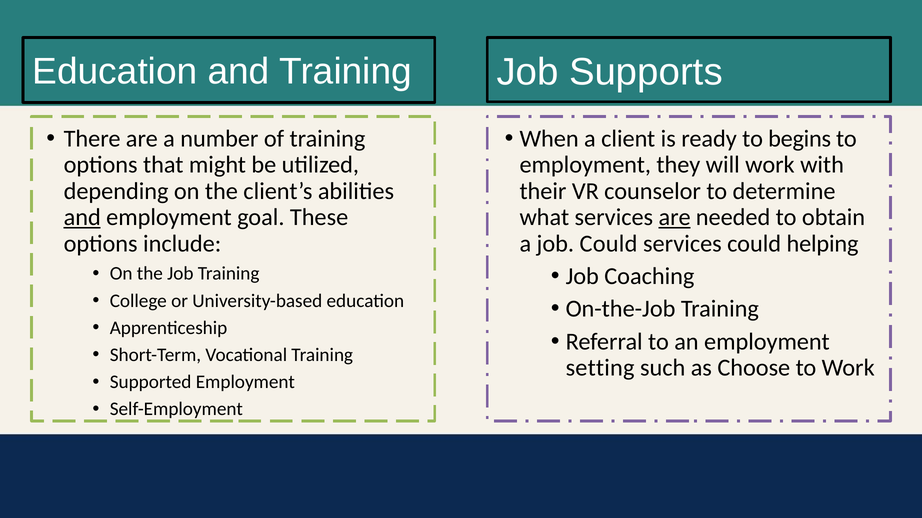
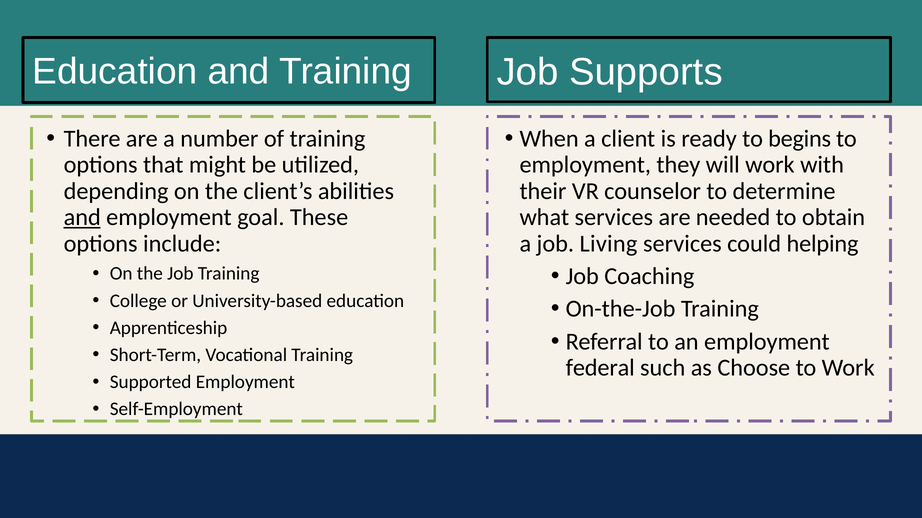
are underline: present -> none (675, 218)
job Could: Could -> Living (608, 244)
setting: setting -> federal (600, 368)
